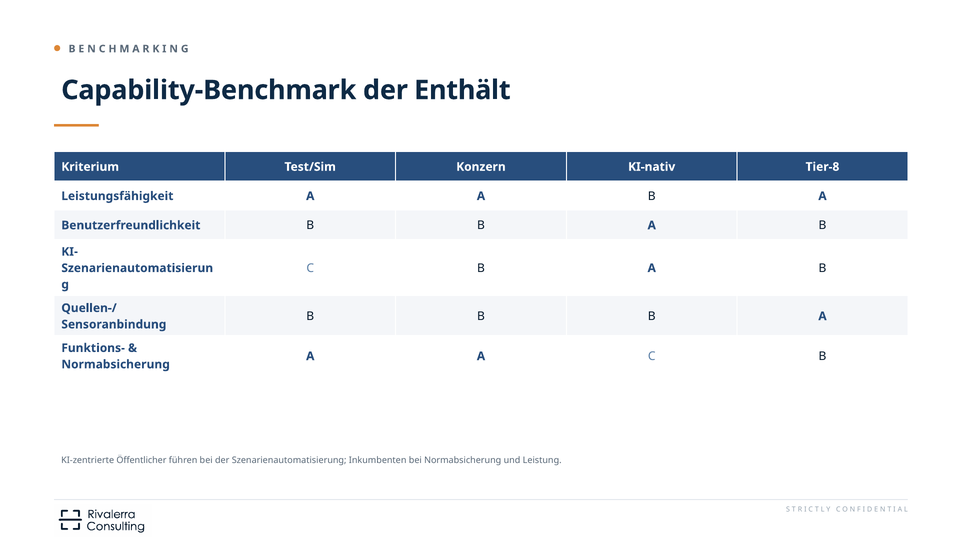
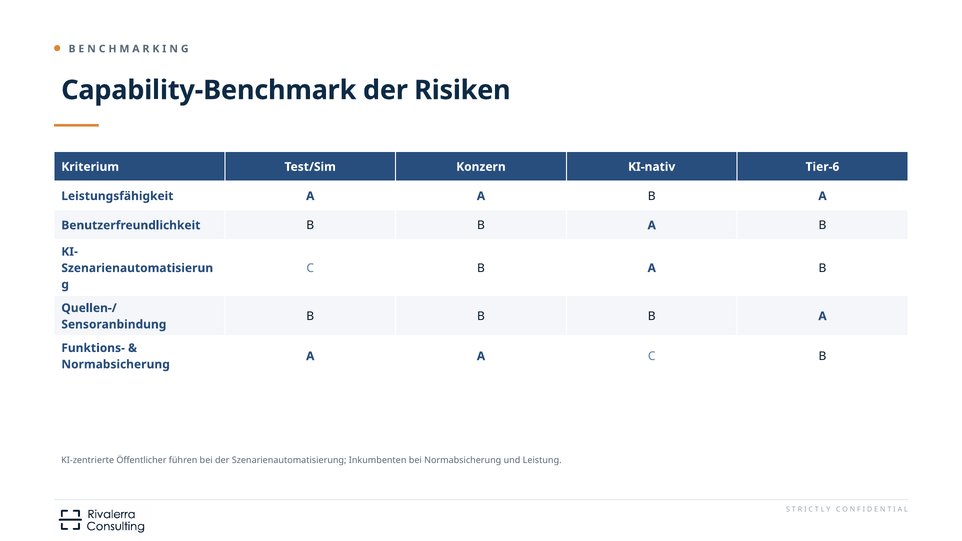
Enthält: Enthält -> Risiken (462, 90)
Tier-8: Tier-8 -> Tier-6 (822, 167)
